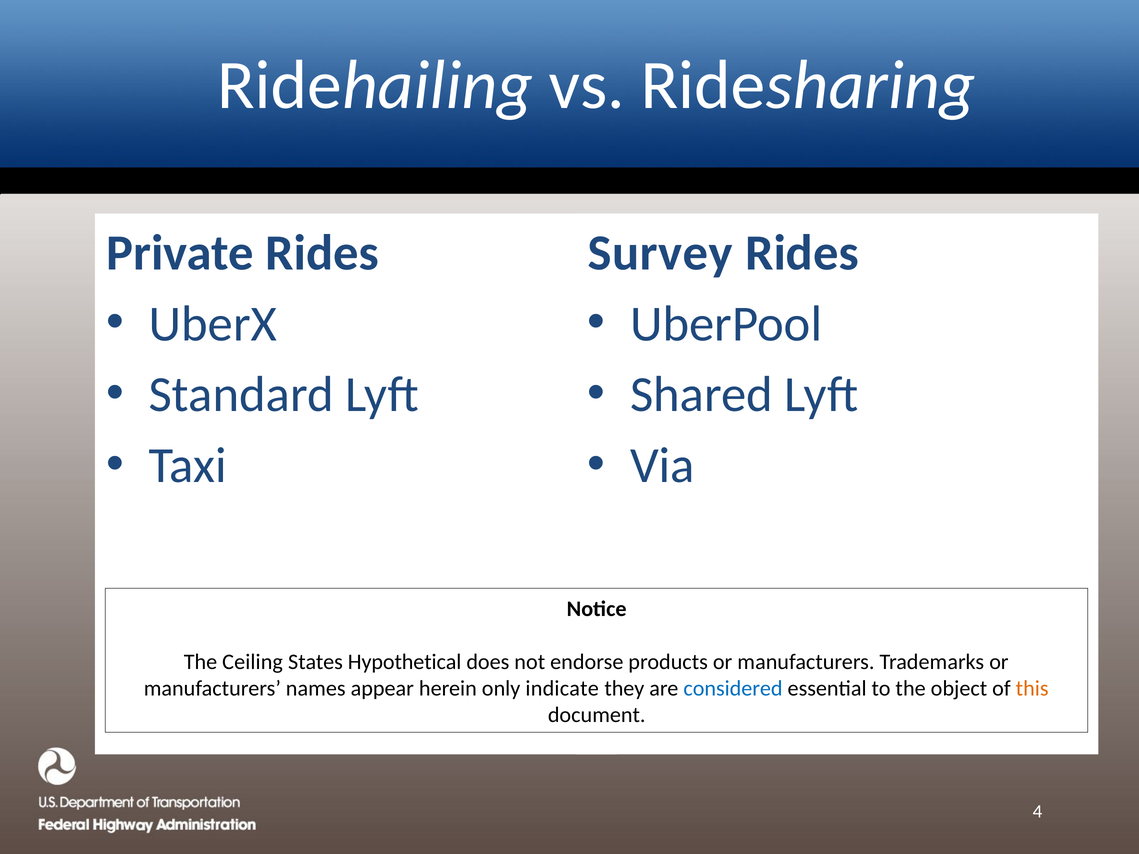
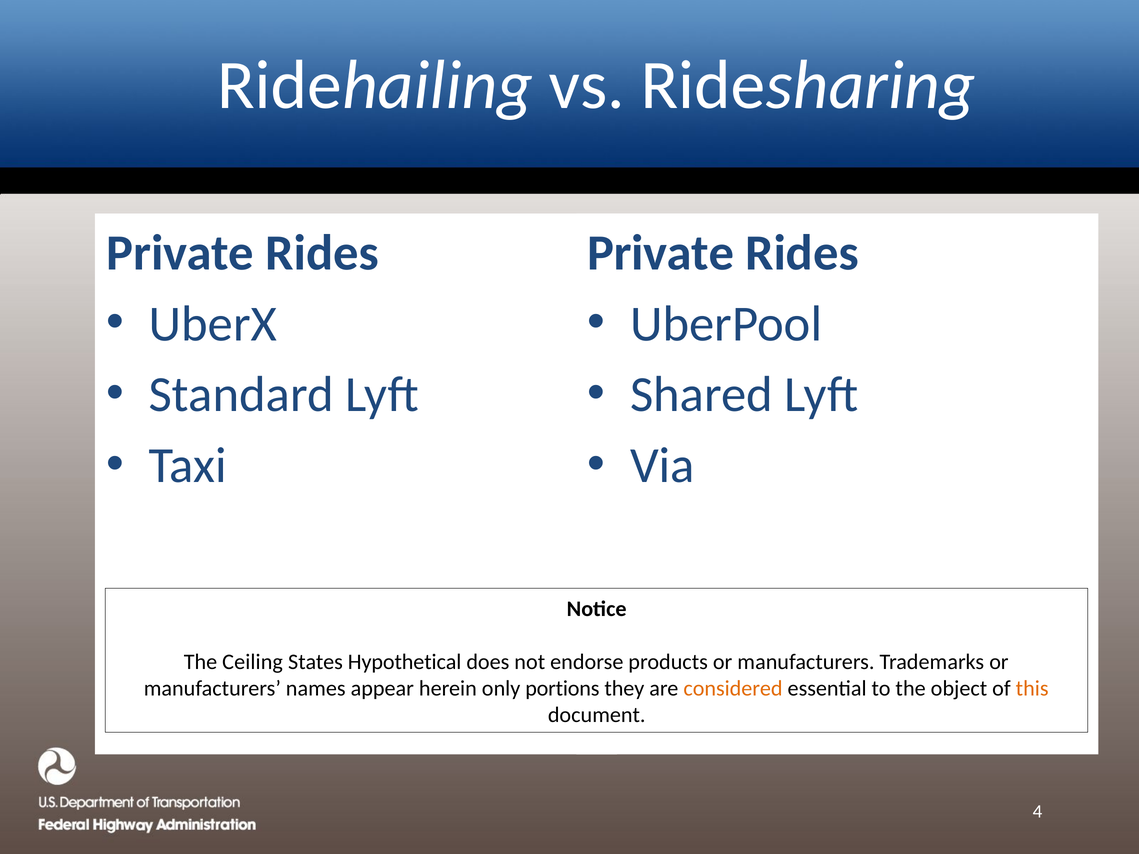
Survey: Survey -> Private (661, 253)
indicate: indicate -> portions (562, 689)
considered colour: blue -> orange (733, 689)
